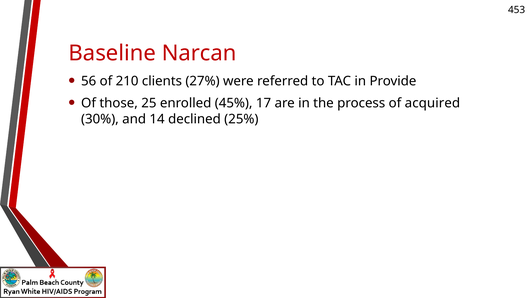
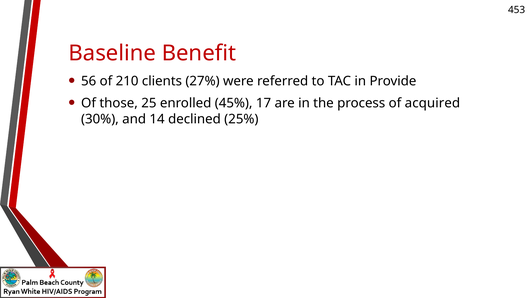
Narcan: Narcan -> Benefit (199, 53)
